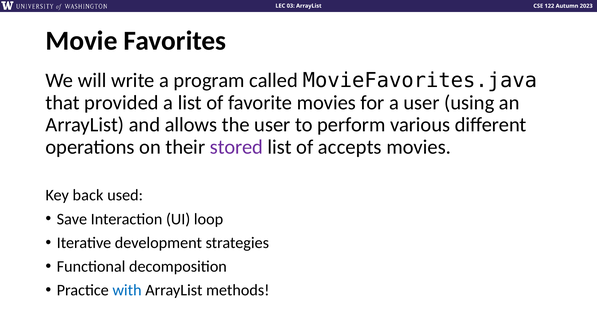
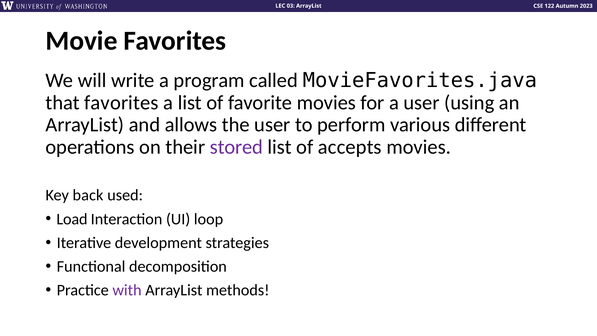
that provided: provided -> favorites (121, 103)
Save: Save -> Load (72, 219)
with colour: blue -> purple (127, 290)
